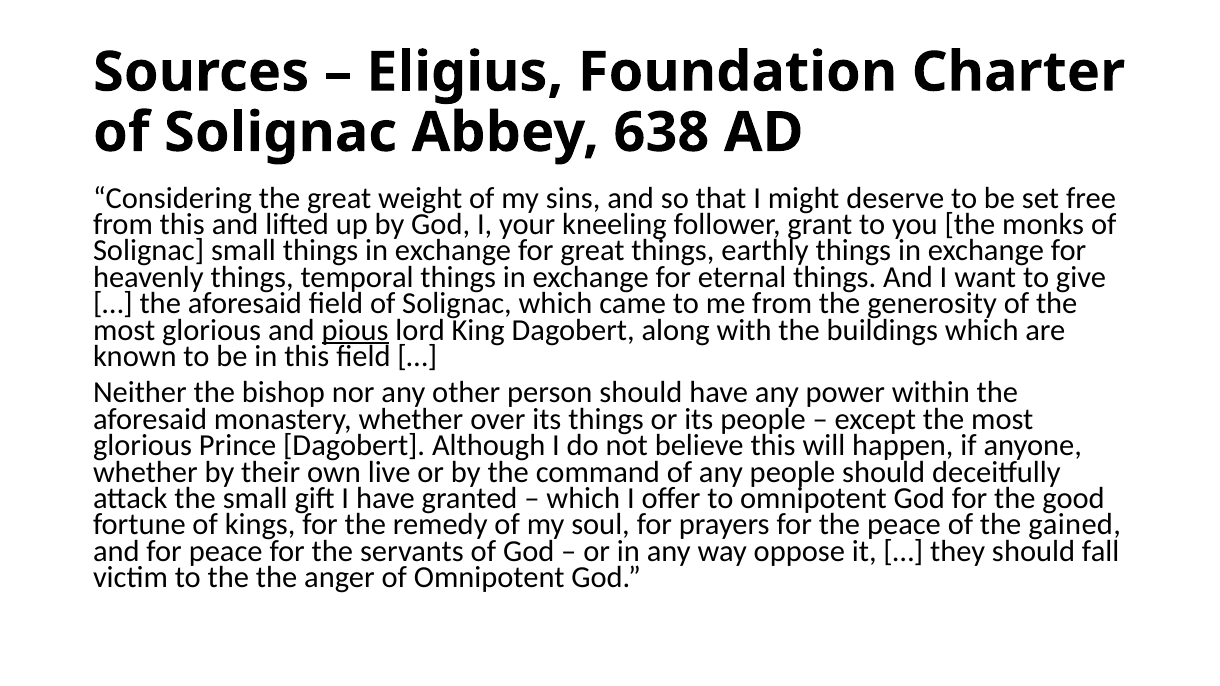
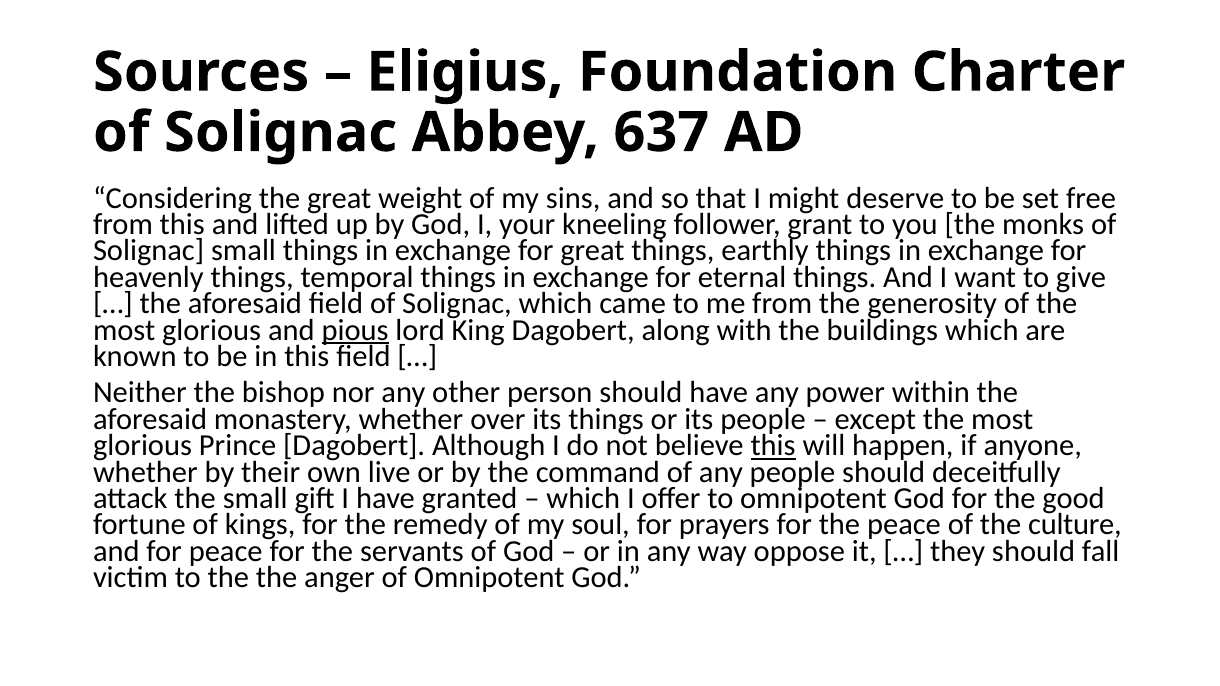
638: 638 -> 637 (661, 133)
this underline: none -> present (773, 446)
gained: gained -> culture (1075, 525)
